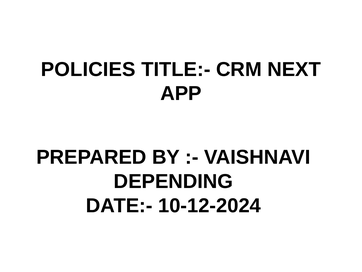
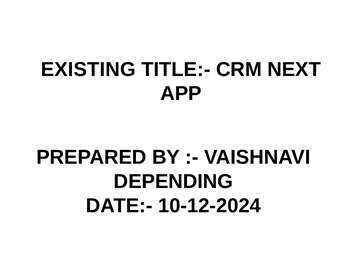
POLICIES: POLICIES -> EXISTING (88, 69)
